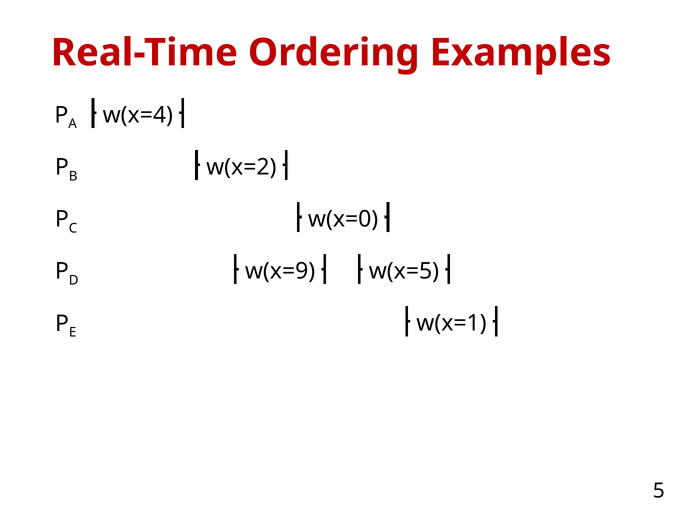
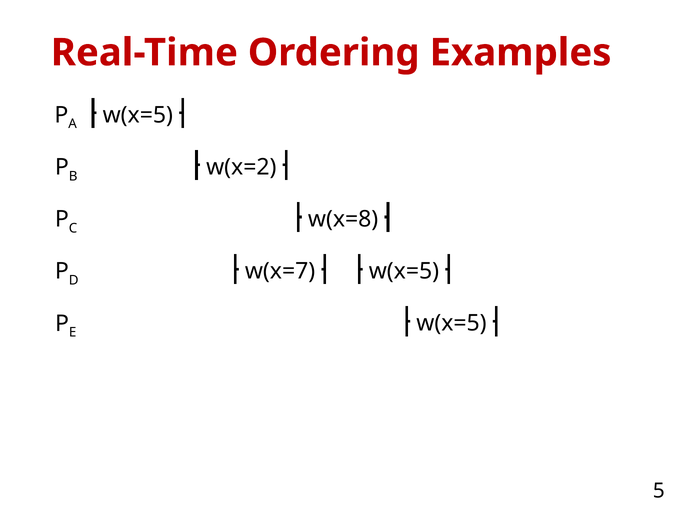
w(x=4: w(x=4 -> w(x=5 (138, 115)
w(x=0: w(x=0 -> w(x=8 (343, 219)
w(x=9: w(x=9 -> w(x=7 (280, 271)
w(x=1: w(x=1 -> w(x=5 (451, 324)
